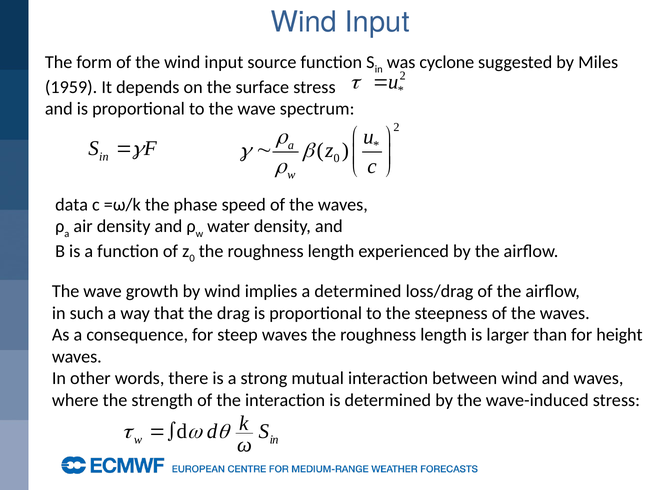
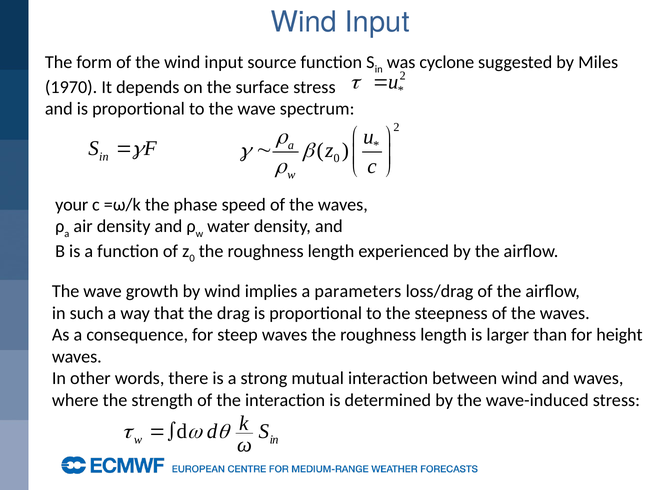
1959: 1959 -> 1970 (71, 87)
data: data -> your (72, 205)
a determined: determined -> parameters (358, 291)
